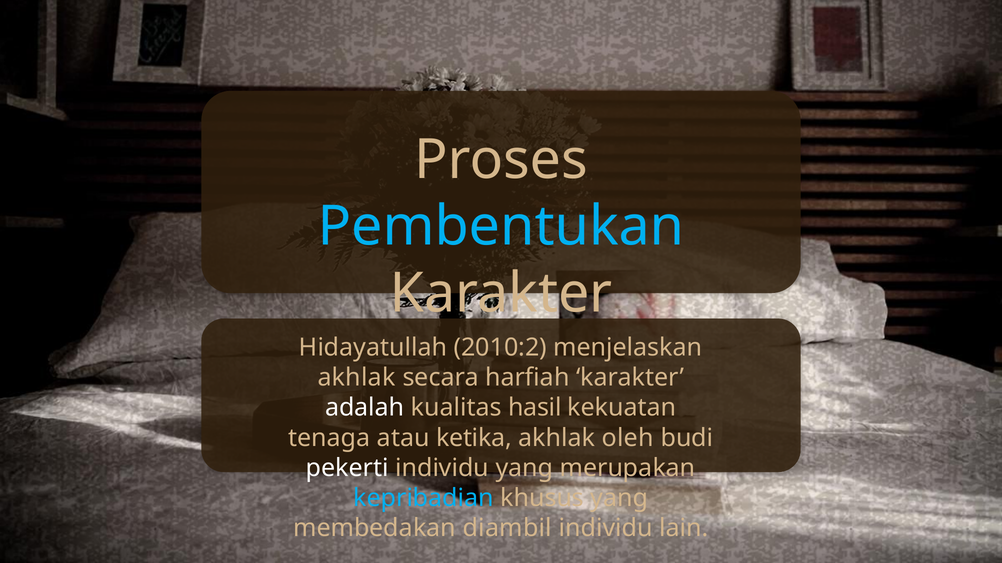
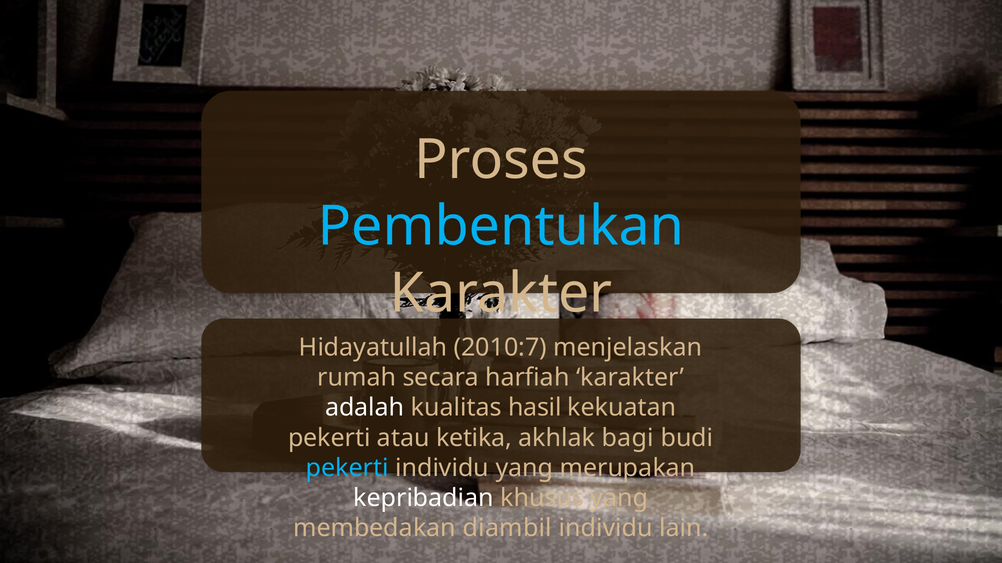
2010:2: 2010:2 -> 2010:7 (500, 348)
akhlak: akhlak -> rumah (357, 378)
tenaga: tenaga -> pekerti (329, 438)
oleh: oleh -> bagi (628, 438)
pekerti colour: white -> light blue (347, 468)
kepribadian colour: light blue -> white (424, 498)
